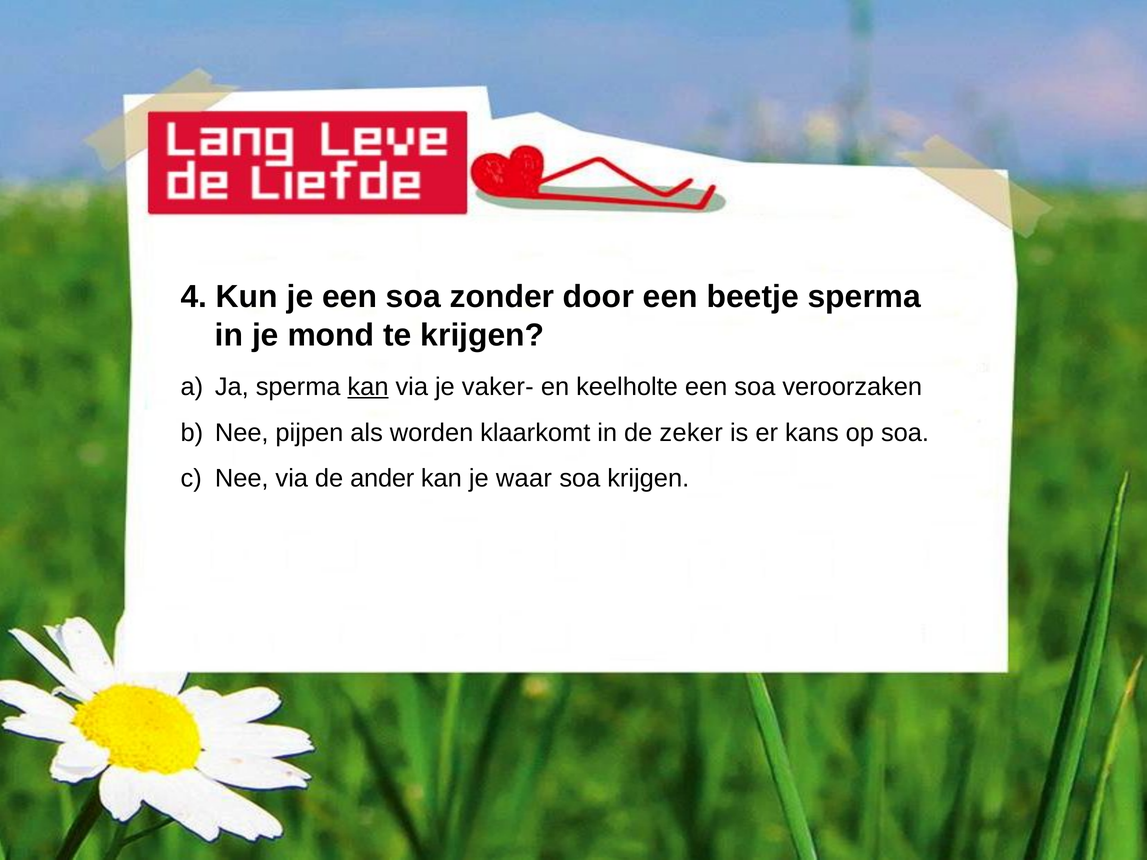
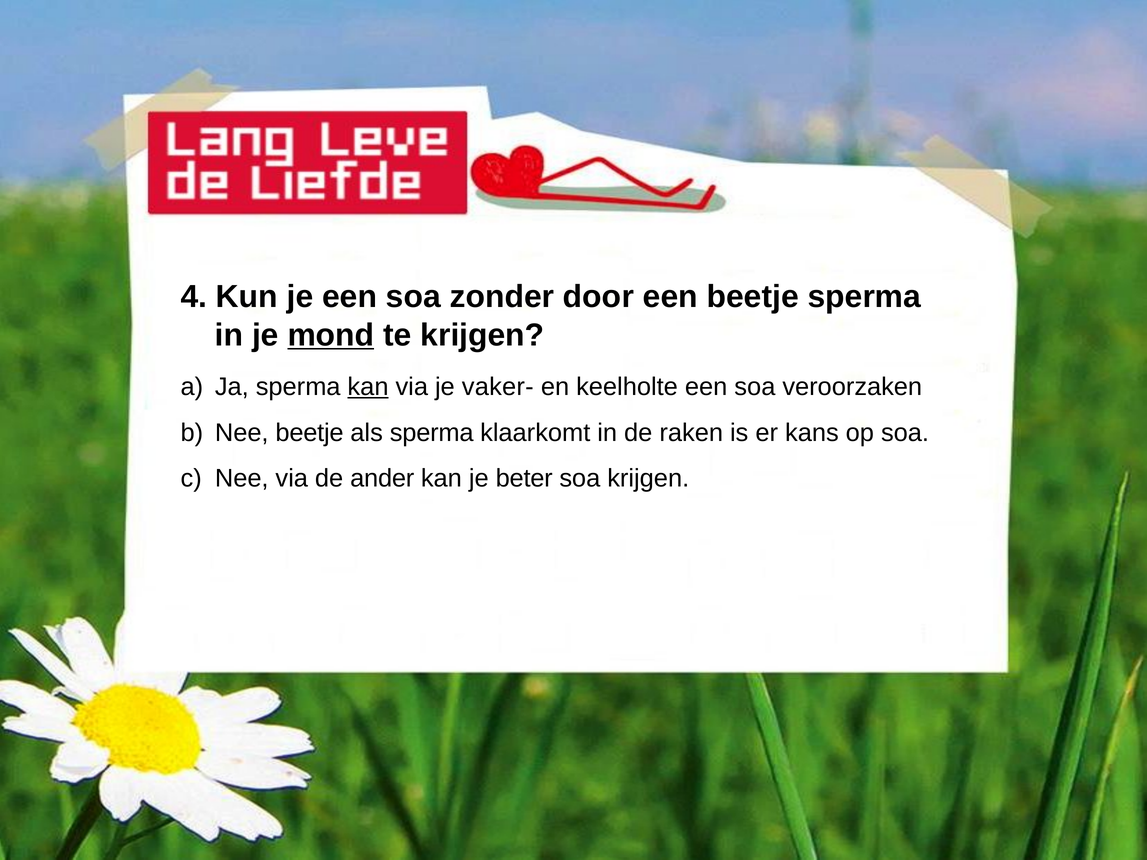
mond underline: none -> present (331, 335)
Nee pijpen: pijpen -> beetje (310, 433)
als worden: worden -> sperma (432, 433)
zeker: zeker -> raken (691, 433)
waar: waar -> beter (524, 479)
